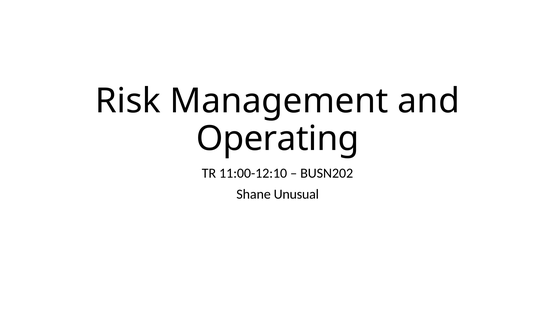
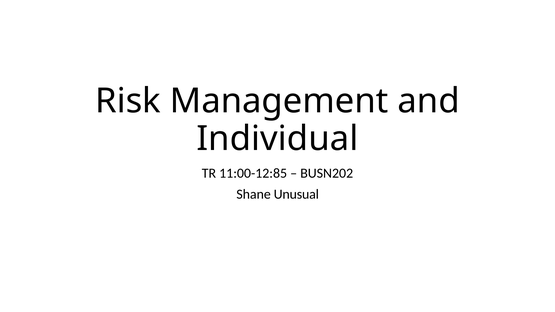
Operating: Operating -> Individual (277, 139)
11:00-12:10: 11:00-12:10 -> 11:00-12:85 (253, 173)
